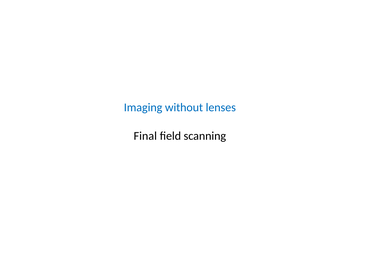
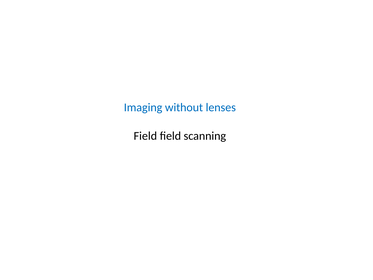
Final: Final -> Field (145, 136)
